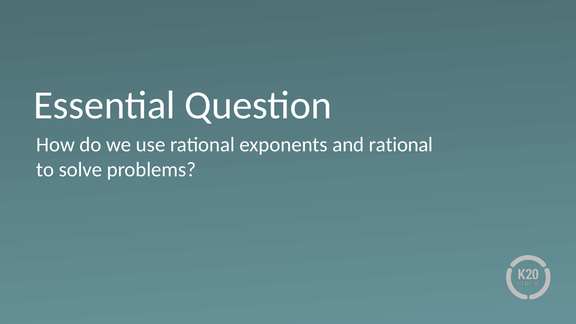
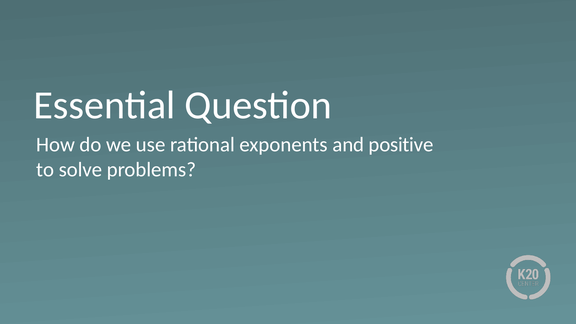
and rational: rational -> positive (401, 145)
